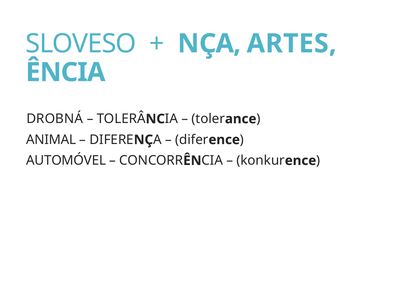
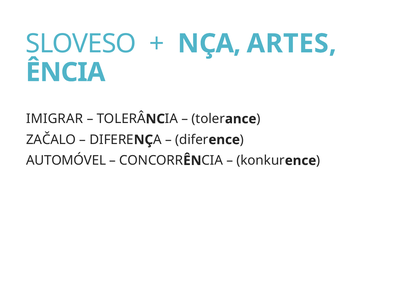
DROBNÁ: DROBNÁ -> IMIGRAR (55, 119)
ANIMAL: ANIMAL -> ZAČALO (51, 140)
